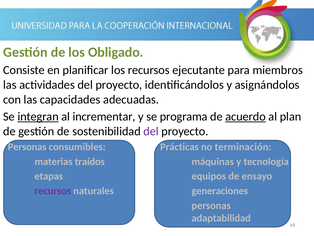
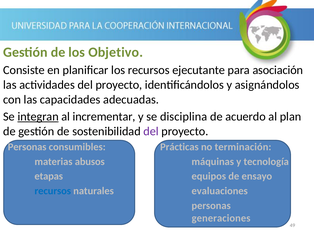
Obligado: Obligado -> Objetivo (116, 52)
miembros: miembros -> asociación (278, 70)
programa: programa -> disciplina (184, 116)
acuerdo underline: present -> none (246, 116)
traídos: traídos -> abusos (90, 161)
recursos colour: purple -> blue (53, 190)
generaciones: generaciones -> evaluaciones (220, 190)
adaptabilidad: adaptabilidad -> generaciones (221, 218)
